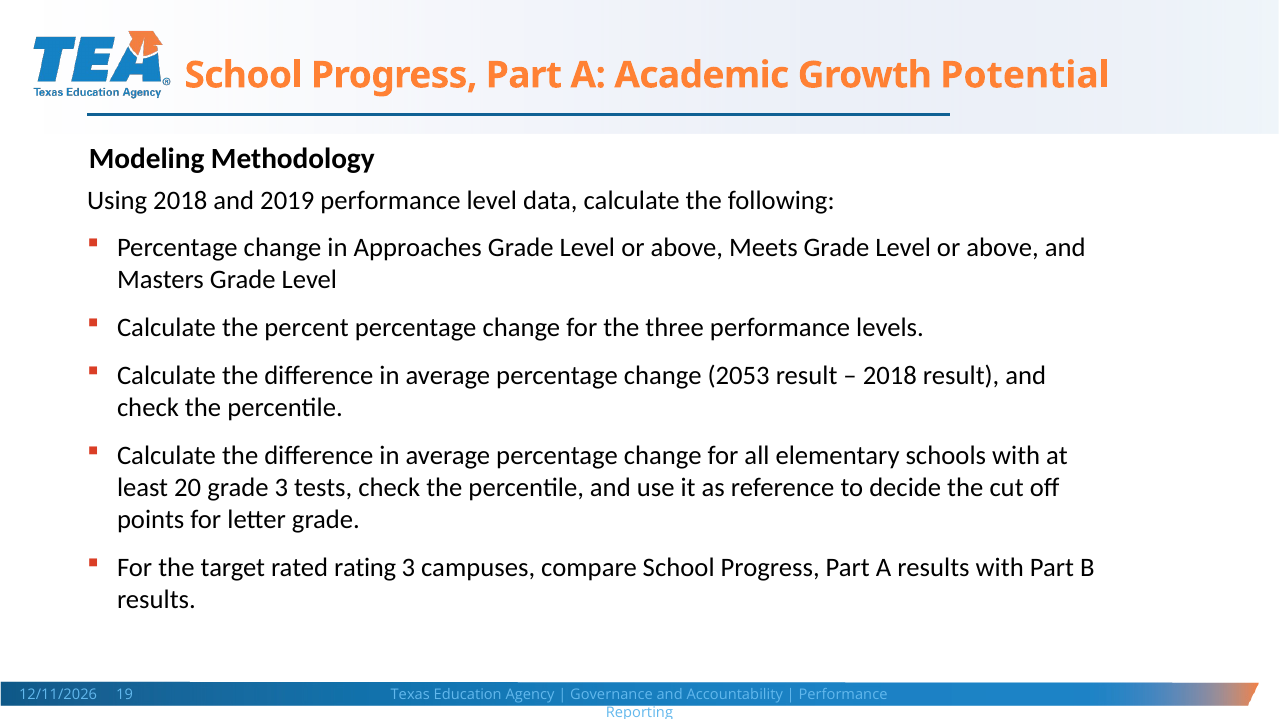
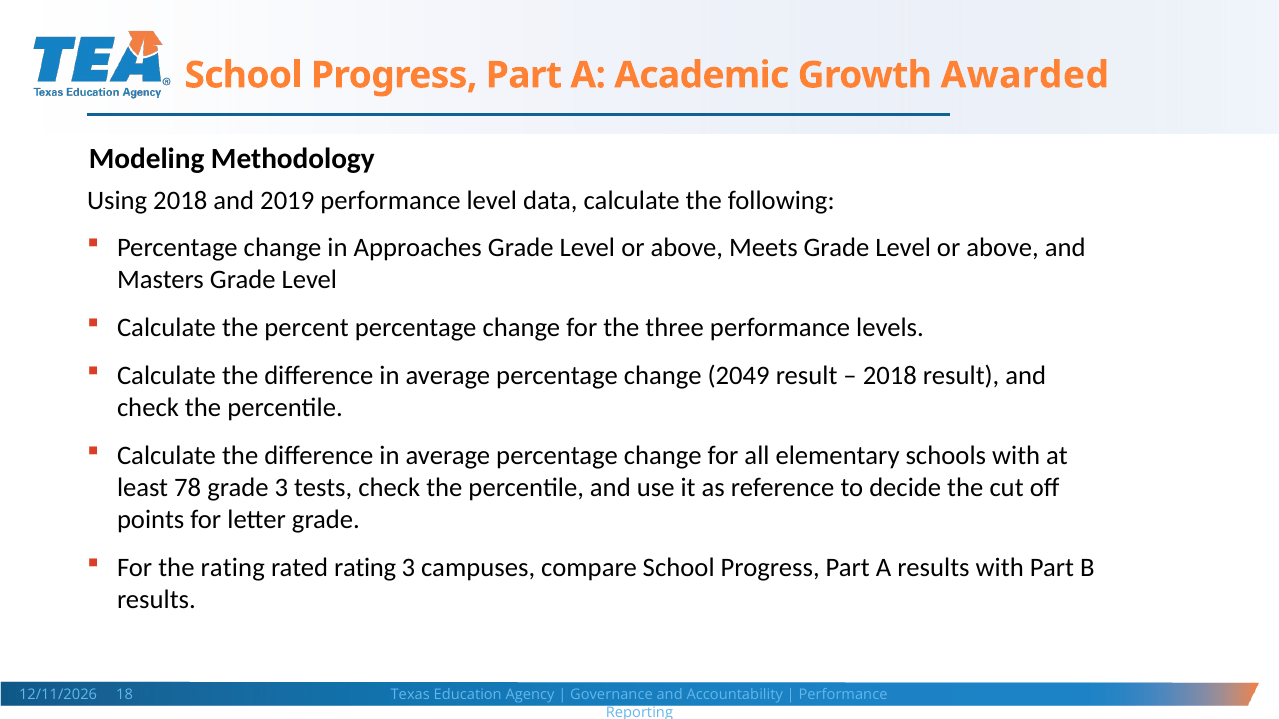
Potential: Potential -> Awarded (1025, 75)
2053: 2053 -> 2049 (739, 376)
20: 20 -> 78 (188, 488)
the target: target -> rating (233, 568)
19: 19 -> 18 (125, 696)
